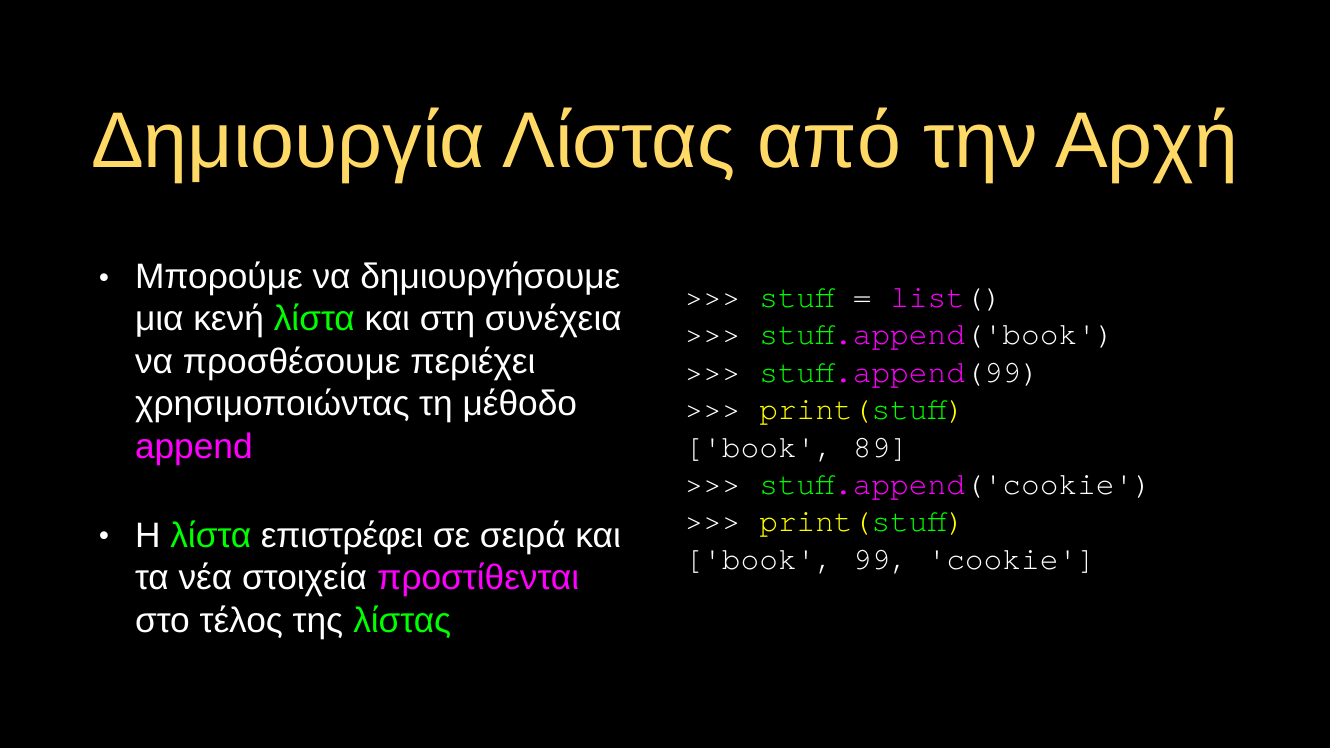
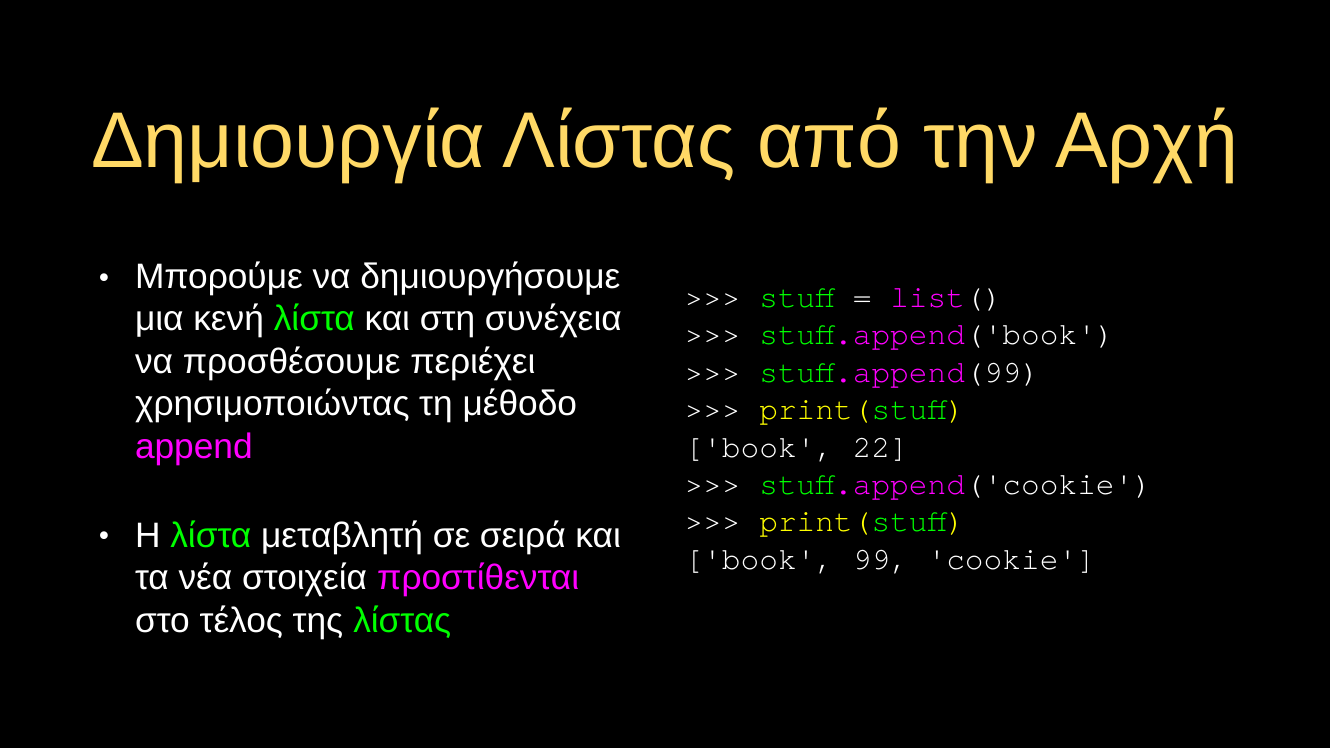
89: 89 -> 22 (881, 447)
επιστρέφει: επιστρέφει -> μεταβλητή (342, 536)
